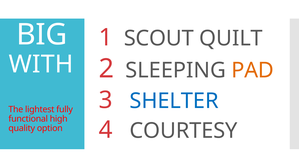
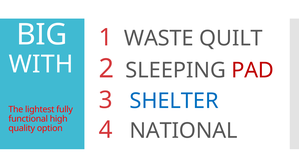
SCOUT: SCOUT -> WASTE (159, 38)
PAD colour: orange -> red (253, 70)
COURTESY: COURTESY -> NATIONAL (183, 131)
